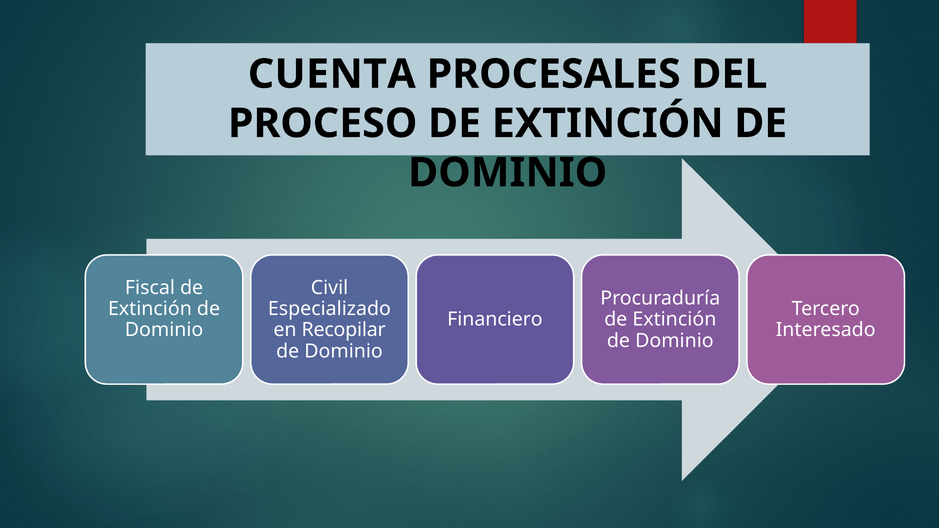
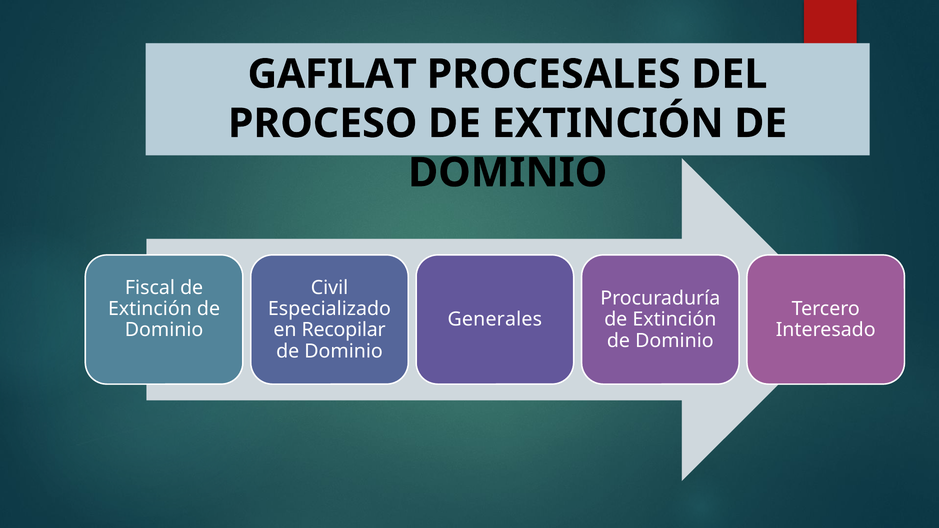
CUENTA: CUENTA -> GAFILAT (332, 74)
Financiero: Financiero -> Generales (495, 320)
